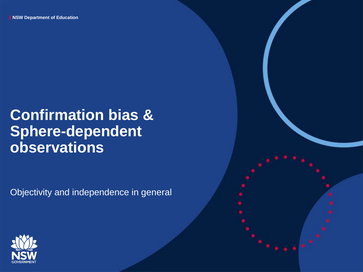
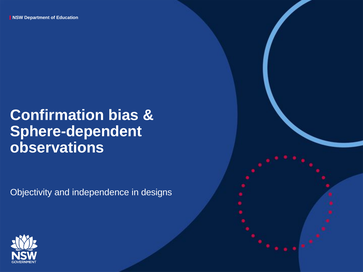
general: general -> designs (157, 193)
